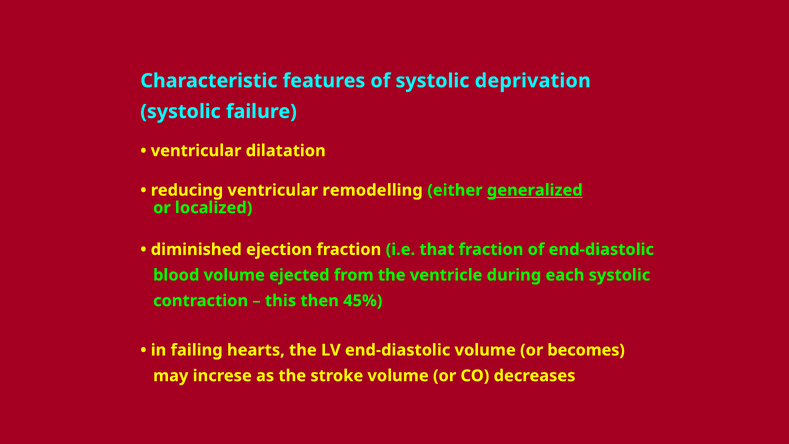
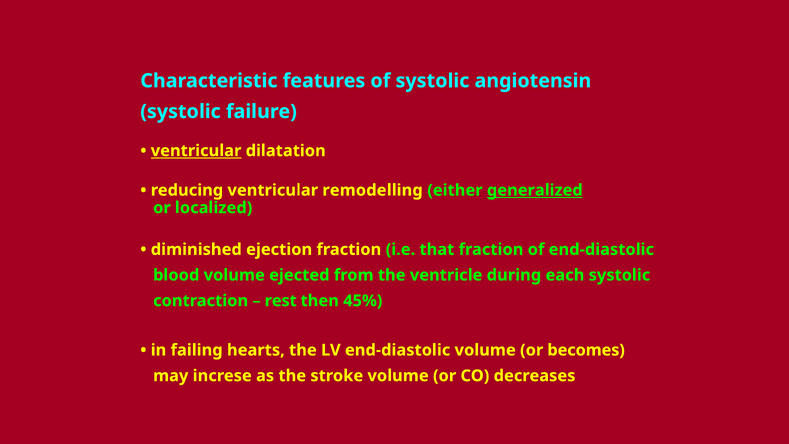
deprivation: deprivation -> angiotensin (533, 81)
ventricular underline: none -> present (196, 151)
this: this -> rest (281, 301)
